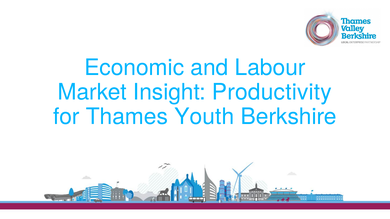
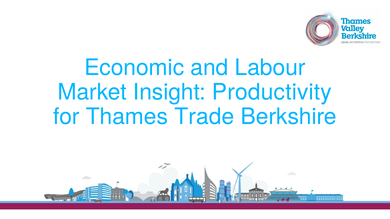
Youth: Youth -> Trade (204, 117)
